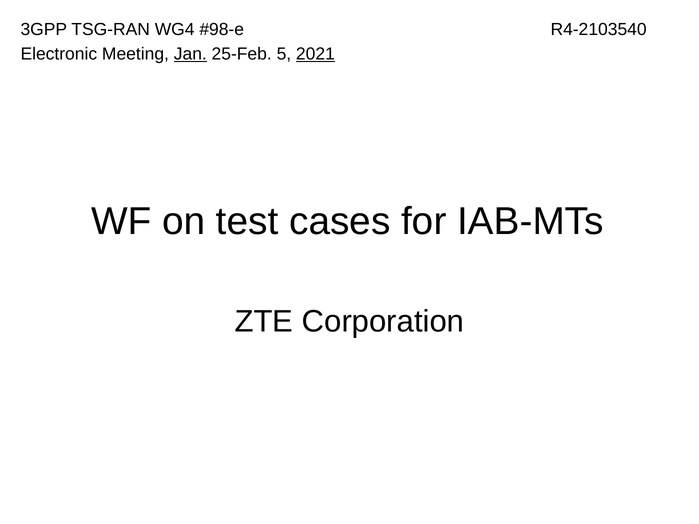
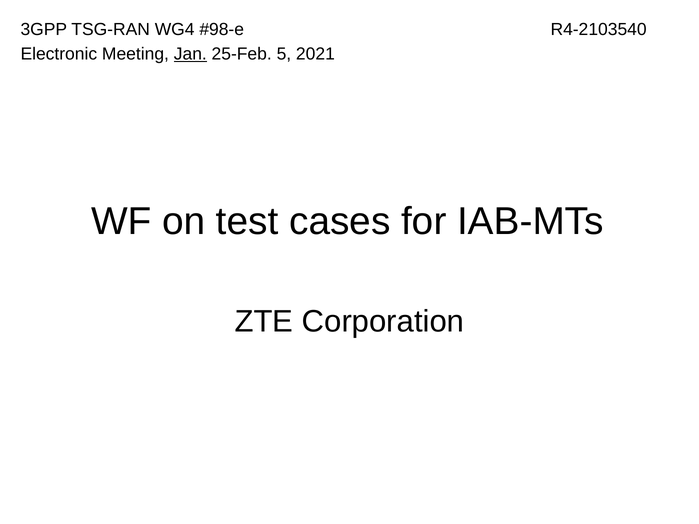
2021 underline: present -> none (315, 54)
